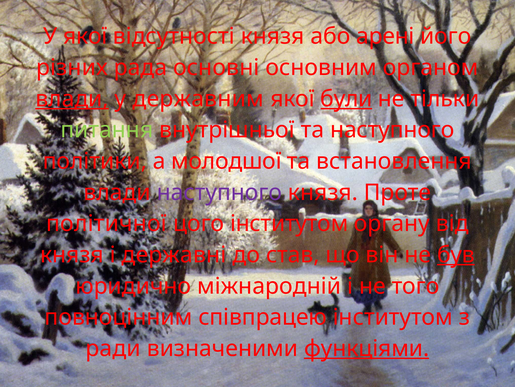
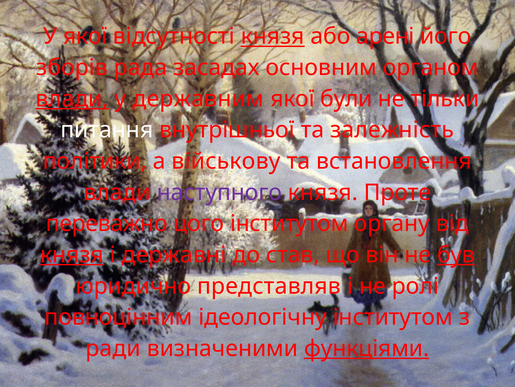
князя underline: none -> present (273, 36)
різних: різних -> зборів (72, 67)
основні: основні -> засадах (216, 67)
були underline: present -> none (346, 99)
питання colour: light green -> white (107, 130)
та наступного: наступного -> залежність (392, 130)
молодшої: молодшої -> військову (226, 161)
політичної: політичної -> переважно (107, 223)
князя underline: none -> present (72, 254)
міжнародній: міжнародній -> представляв (269, 286)
того: того -> ролі (415, 286)
співпрацею: співпрацею -> ідеологічну (263, 317)
